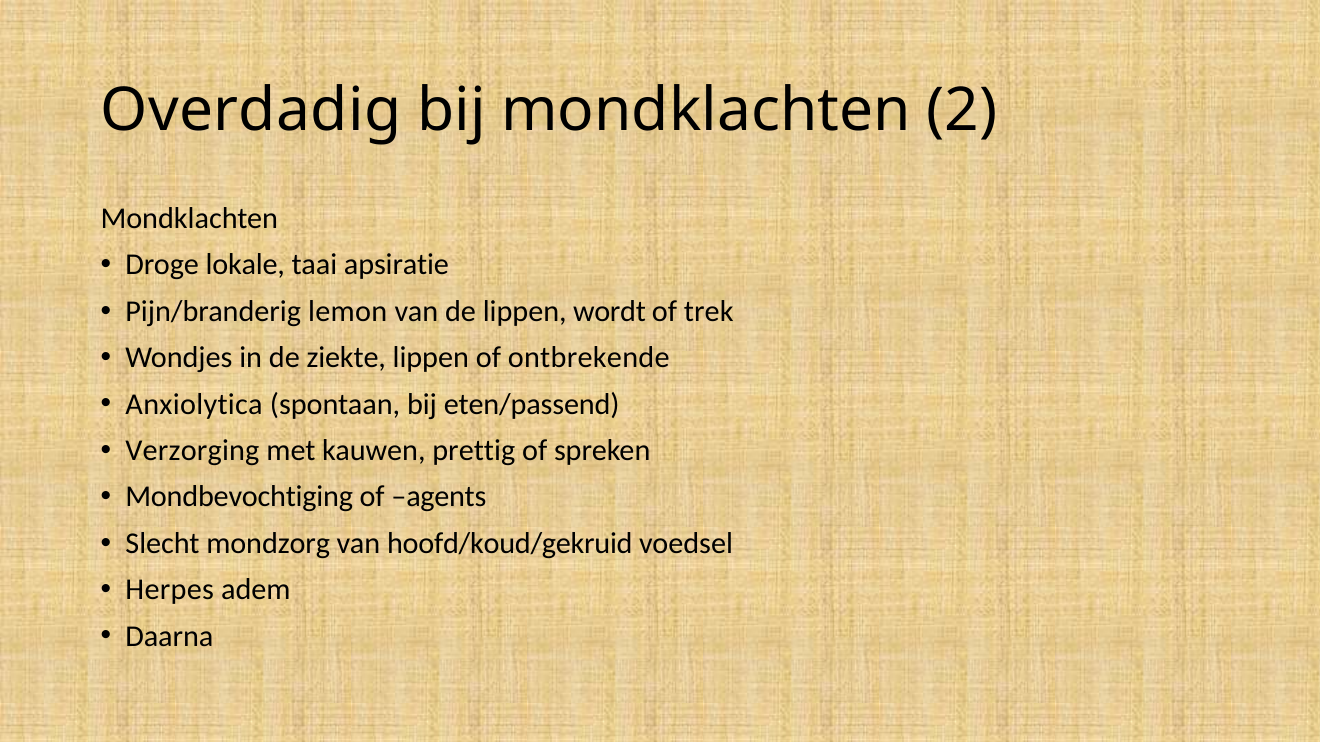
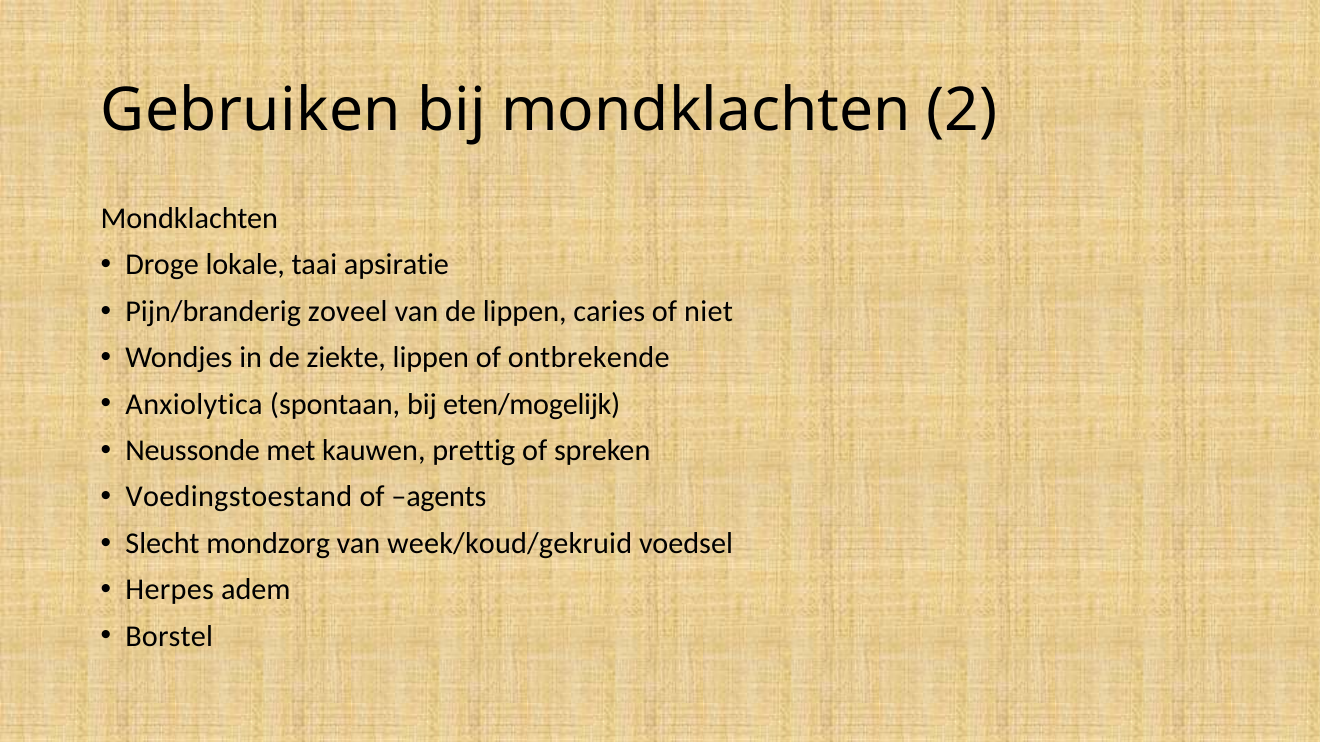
Overdadig: Overdadig -> Gebruiken (251, 111)
lemon: lemon -> zoveel (348, 312)
wordt: wordt -> caries (609, 312)
trek: trek -> niet (709, 312)
eten/passend: eten/passend -> eten/mogelijk (532, 404)
Verzorging: Verzorging -> Neussonde (193, 451)
Mondbevochtiging: Mondbevochtiging -> Voedingstoestand (239, 497)
hoofd/koud/gekruid: hoofd/koud/gekruid -> week/koud/gekruid (510, 544)
Daarna: Daarna -> Borstel (169, 637)
